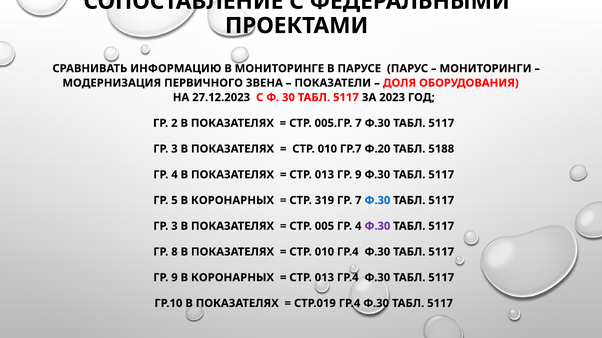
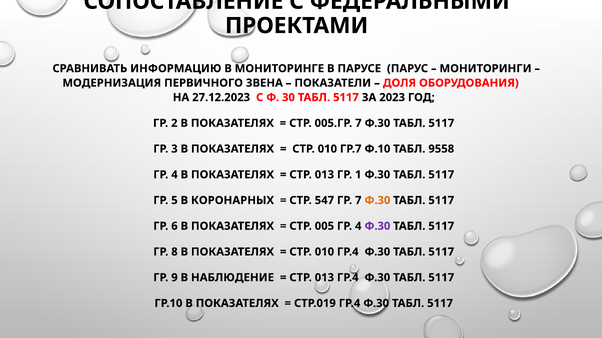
Ф.20: Ф.20 -> Ф.10 (377, 149)
5188: 5188 -> 9558 (441, 149)
013 ГР 9: 9 -> 1 (358, 175)
319: 319 -> 547 (324, 201)
Ф.30 colour: blue -> orange (377, 201)
3: 3 -> 6 (174, 226)
9 В КОРОНАРНЫХ: КОРОНАРНЫХ -> НАБЛЮДЕНИЕ (233, 278)
